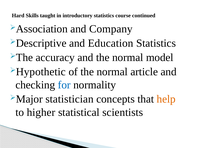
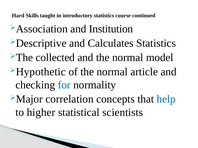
Company: Company -> Institution (111, 29)
Education: Education -> Calculates (111, 43)
accuracy: accuracy -> collected (55, 58)
statistician: statistician -> correlation (70, 99)
help colour: orange -> blue (166, 99)
